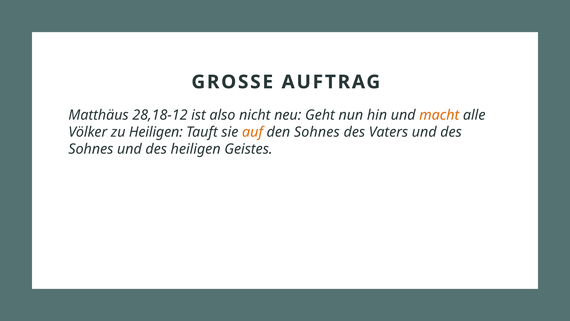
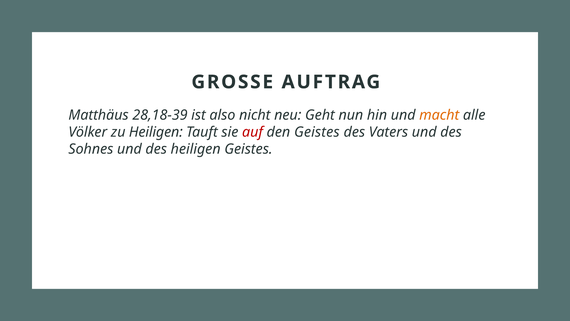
28,18-12: 28,18-12 -> 28,18-39 (160, 115)
auf colour: orange -> red (253, 132)
den Sohnes: Sohnes -> Geistes (317, 132)
